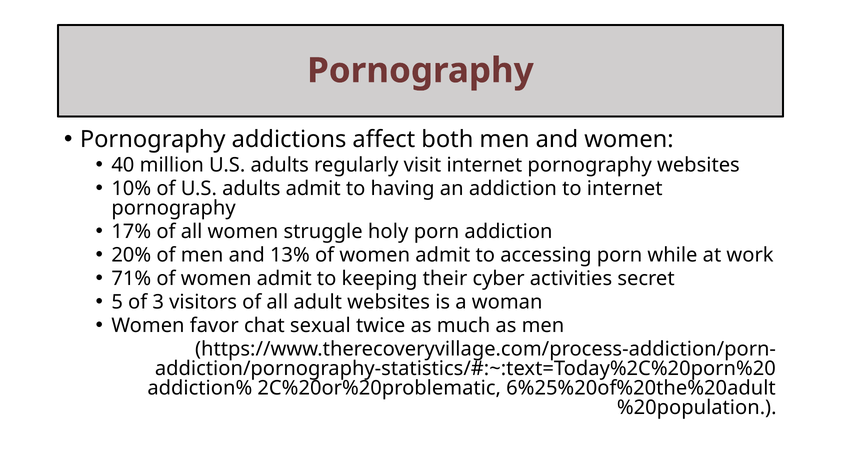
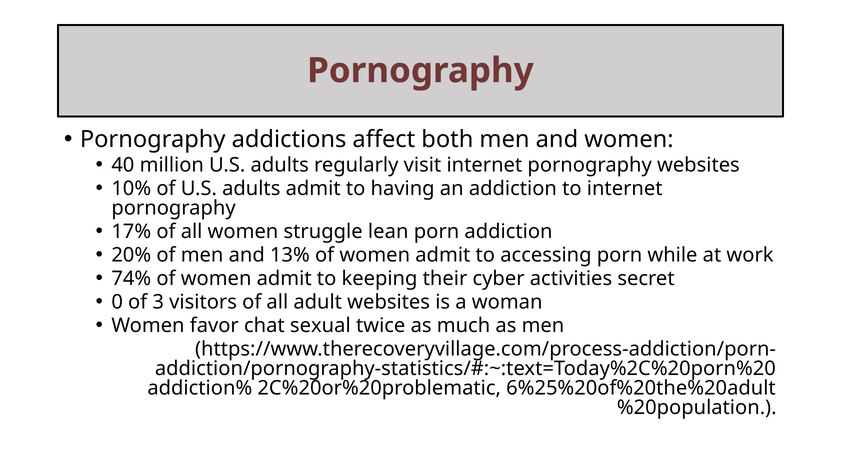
holy: holy -> lean (388, 232)
71%: 71% -> 74% (131, 279)
5: 5 -> 0 (117, 302)
